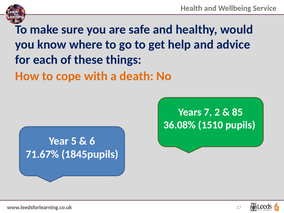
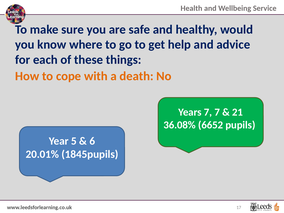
7 2: 2 -> 7 (217, 112)
85: 85 -> 21 (238, 112)
1510: 1510 -> 6652 (211, 125)
71.67%: 71.67% -> 20.01% (42, 154)
